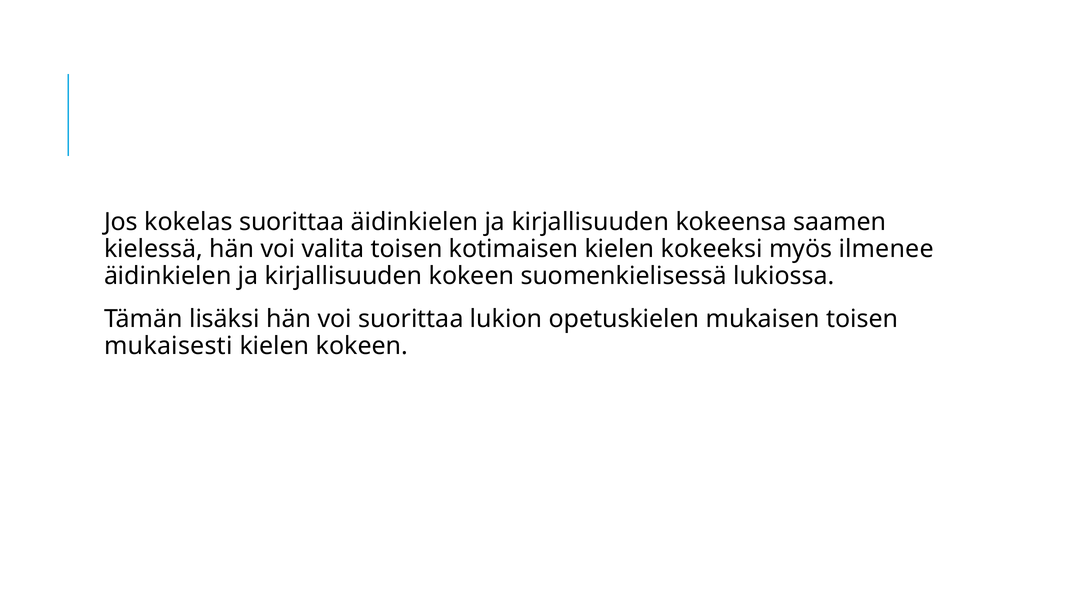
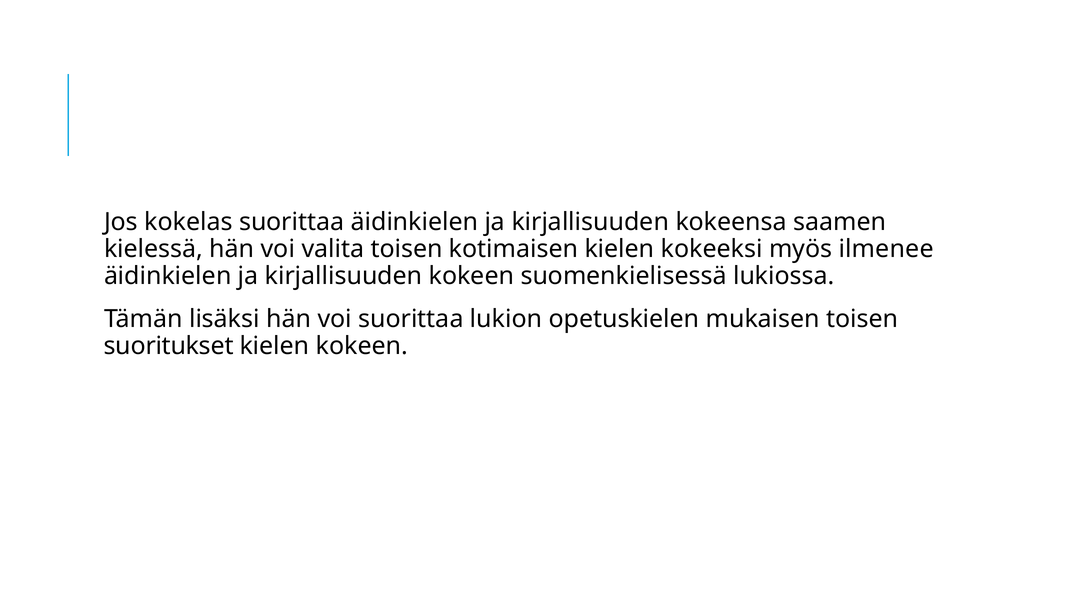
mukaisesti: mukaisesti -> suoritukset (169, 346)
